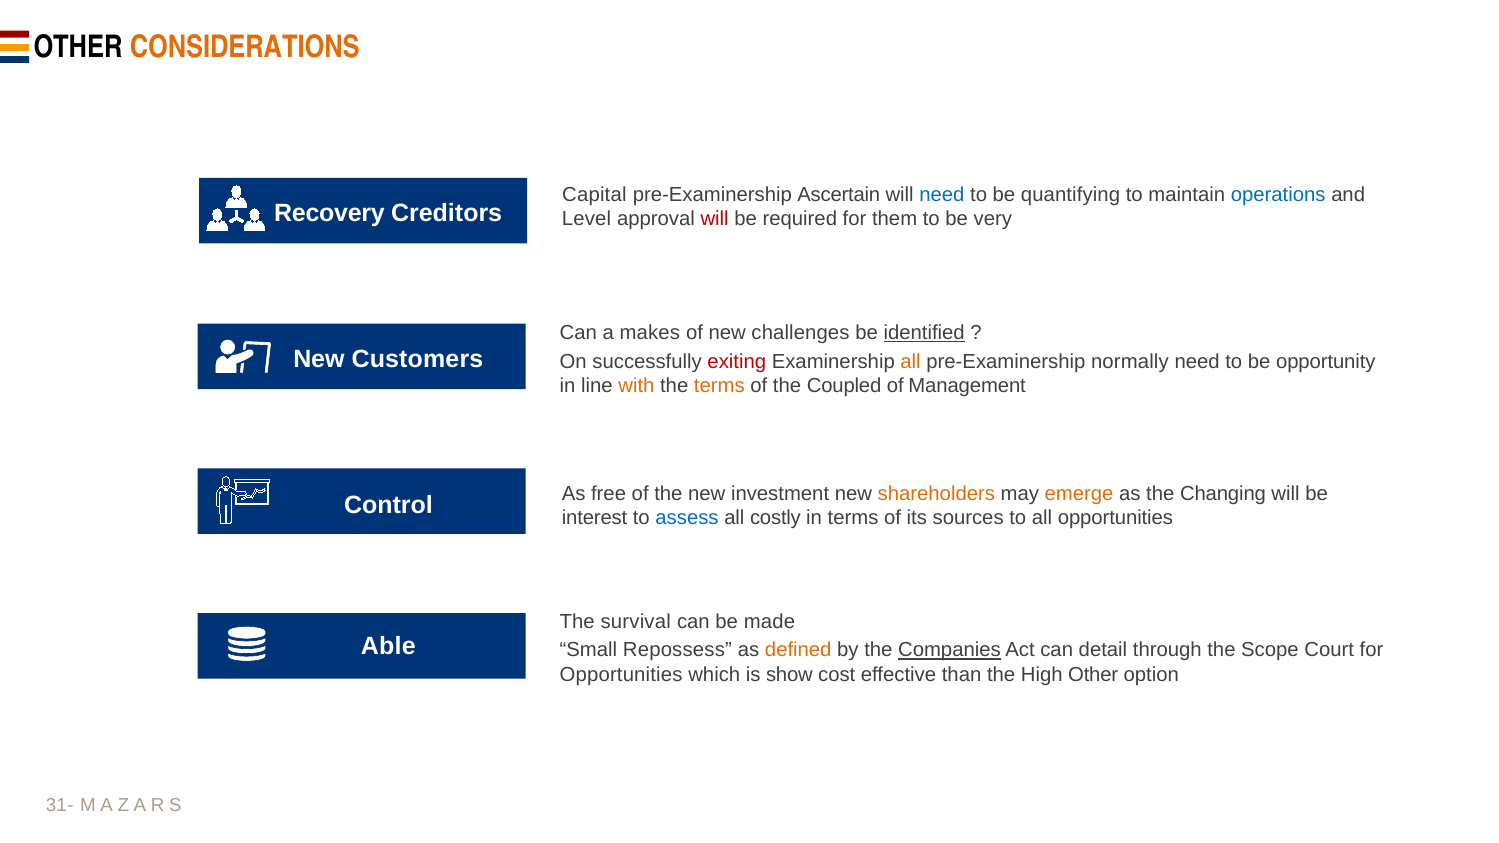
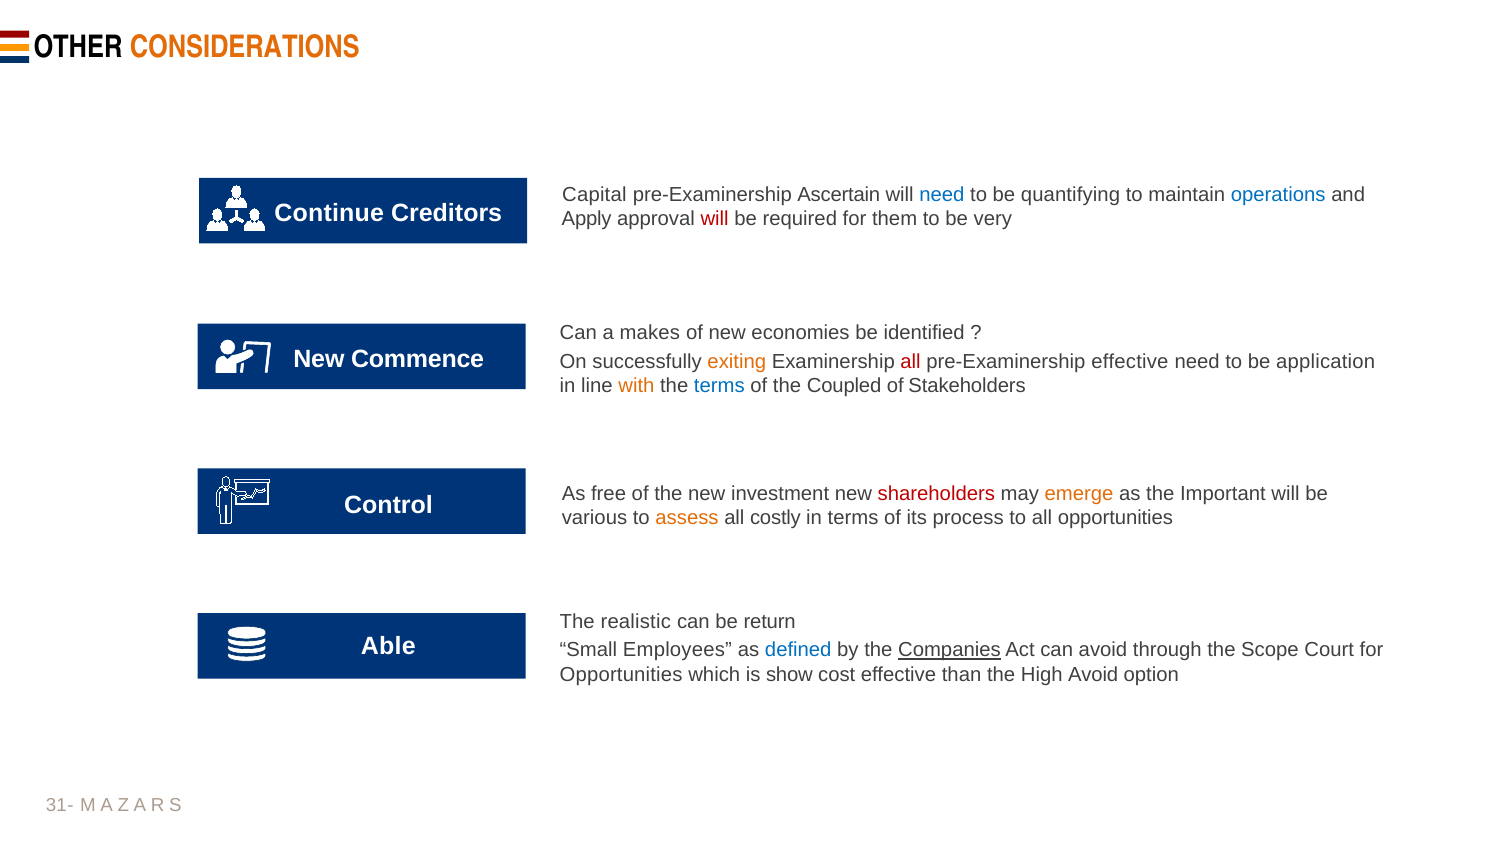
Recovery: Recovery -> Continue (329, 213)
Level: Level -> Apply (587, 219)
challenges: challenges -> economies (801, 333)
identified underline: present -> none (924, 333)
Customers: Customers -> Commence (418, 359)
exiting colour: red -> orange (737, 362)
all colour: orange -> red (911, 362)
pre-Examinership normally: normally -> effective (1130, 362)
opportunity: opportunity -> application (1326, 362)
terms colour: orange -> blue (719, 386)
Management: Management -> Stakeholders (967, 386)
shareholders colour: orange -> red (936, 494)
Changing: Changing -> Important (1223, 494)
interest: interest -> various (594, 518)
assess colour: blue -> orange (687, 518)
sources: sources -> process (968, 518)
survival: survival -> realistic (636, 622)
made: made -> return (770, 622)
Repossess: Repossess -> Employees (677, 650)
defined colour: orange -> blue (798, 650)
can detail: detail -> avoid (1103, 650)
High Other: Other -> Avoid (1093, 675)
